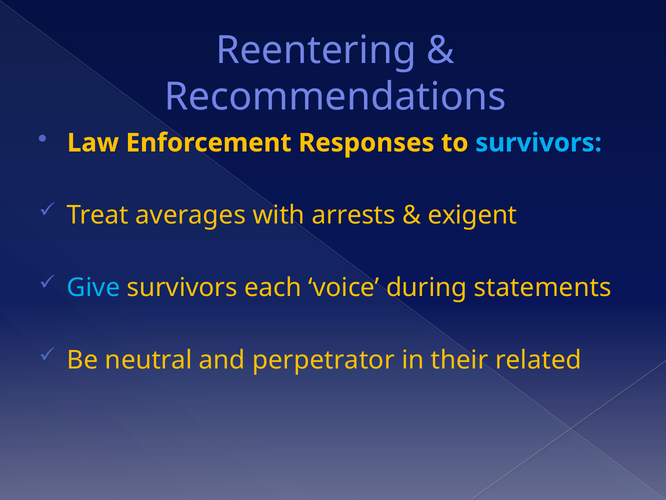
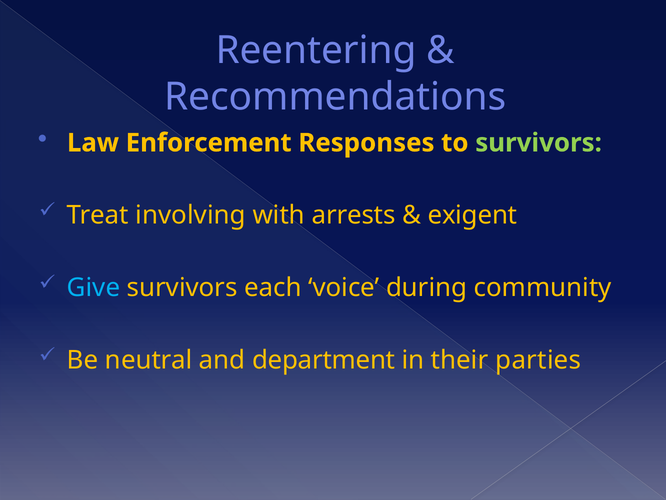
survivors colour: light blue -> light green (539, 143)
averages: averages -> involving (191, 215)
statements: statements -> community (543, 288)
perpetrator: perpetrator -> department (324, 360)
related: related -> parties (538, 360)
